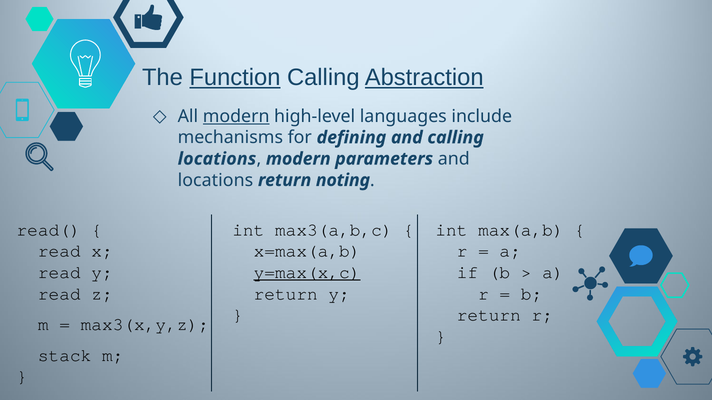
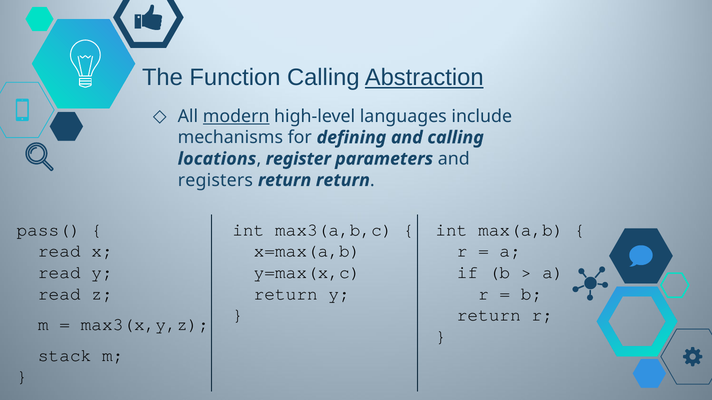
Function underline: present -> none (235, 78)
modern: modern -> register (298, 159)
locations: locations -> registers (215, 180)
return noting: noting -> return (343, 180)
read(: read( -> pass( (49, 230)
y=max(x,c underline: present -> none (307, 273)
